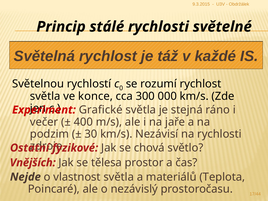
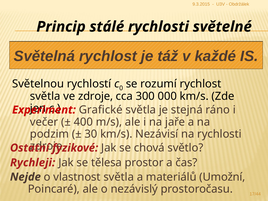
ve konce: konce -> zdroje (96, 96)
Vnějších: Vnějších -> Rychleji (33, 163)
Teplota: Teplota -> Umožní (222, 177)
